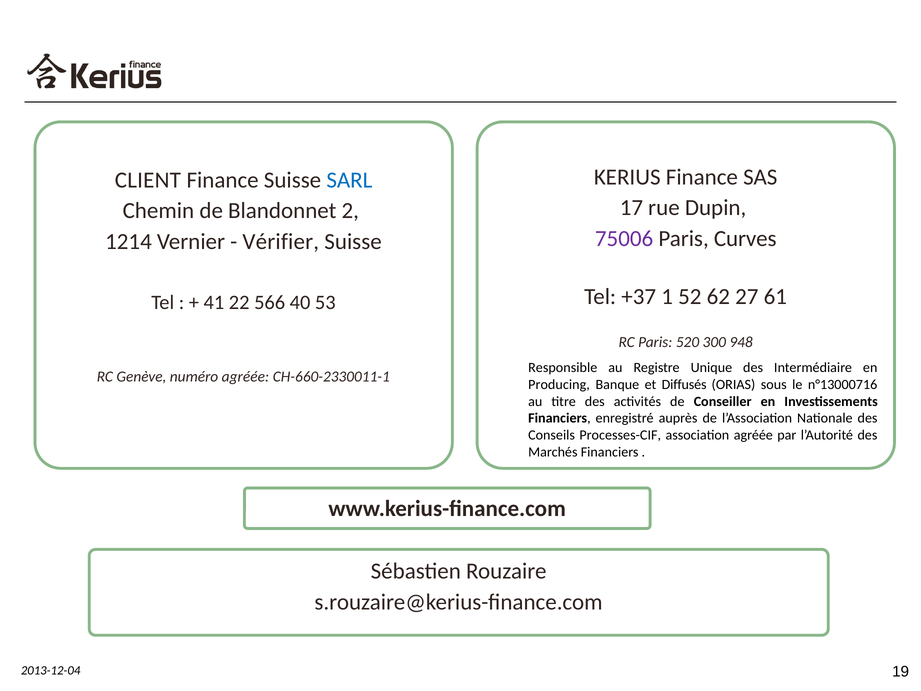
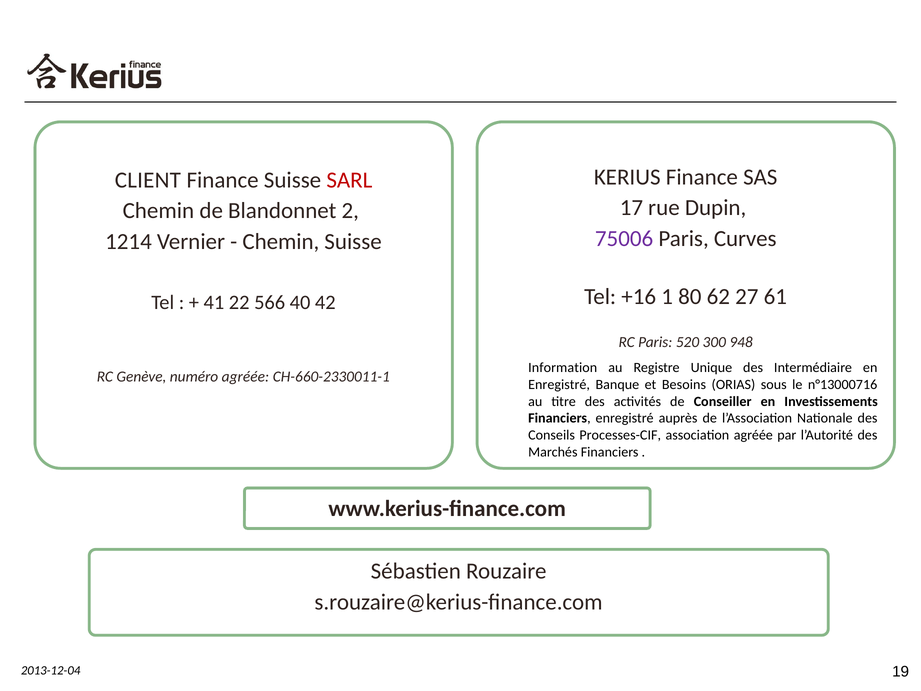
SARL colour: blue -> red (349, 180)
Vérifier: Vérifier -> Chemin (281, 241)
+37: +37 -> +16 (639, 297)
52: 52 -> 80 (690, 297)
53: 53 -> 42 (325, 302)
Responsible: Responsible -> Information (563, 367)
Producing: Producing -> Enregistré (559, 384)
Diffusés: Diffusés -> Besoins (684, 384)
